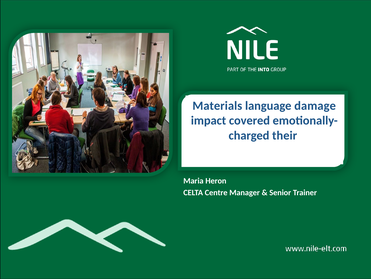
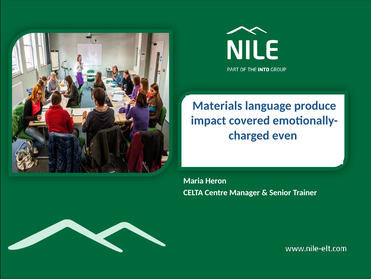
damage: damage -> produce (315, 105)
their: their -> even (285, 135)
